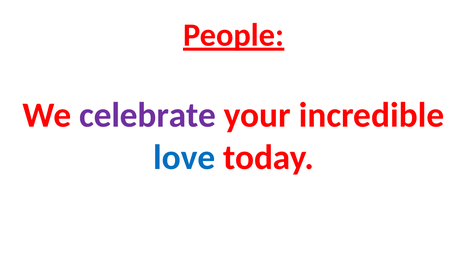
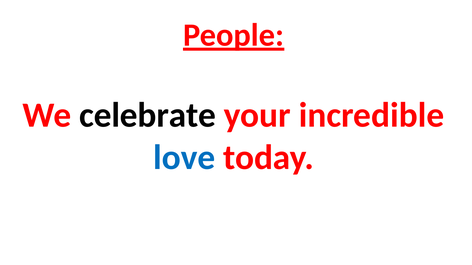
celebrate colour: purple -> black (148, 115)
